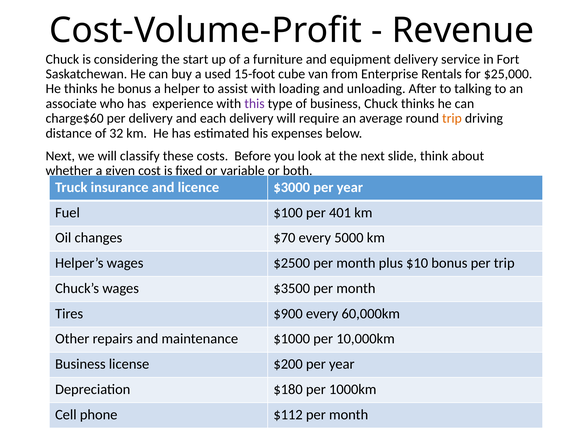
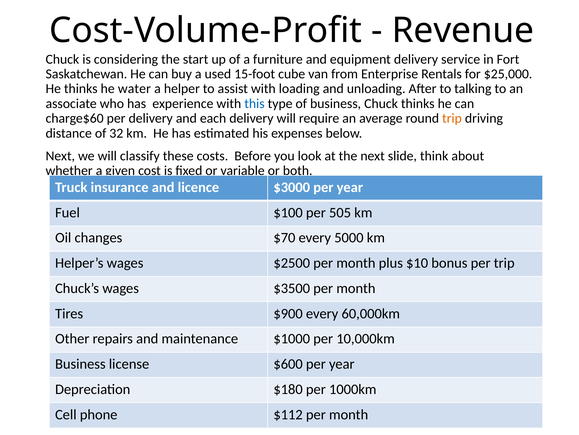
he bonus: bonus -> water (134, 89)
this colour: purple -> blue (254, 103)
401: 401 -> 505 (340, 212)
$200: $200 -> $600 (288, 363)
